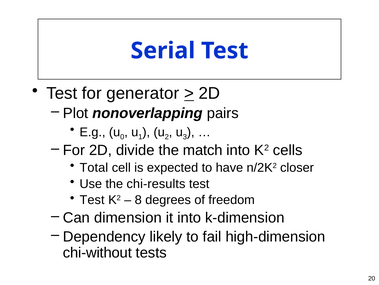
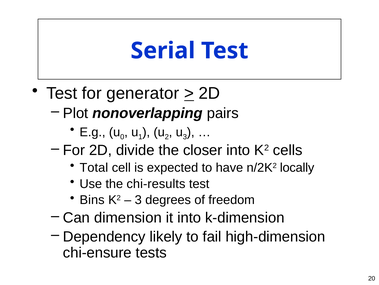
match: match -> closer (203, 150)
closer: closer -> locally (297, 167)
Test: Test -> Bins (92, 200)
8: 8 -> 3 (138, 200)
chi-without: chi-without -> chi-ensure (97, 252)
